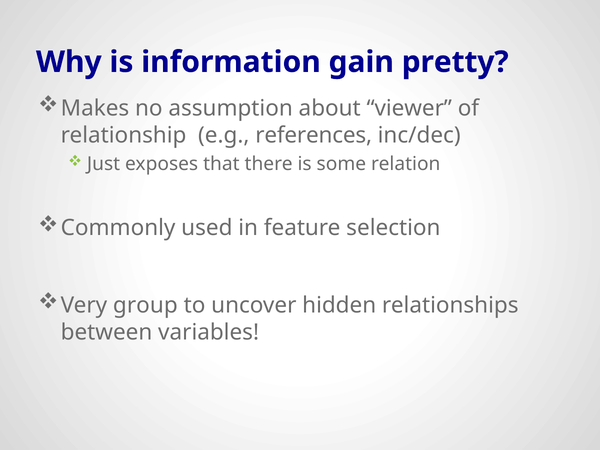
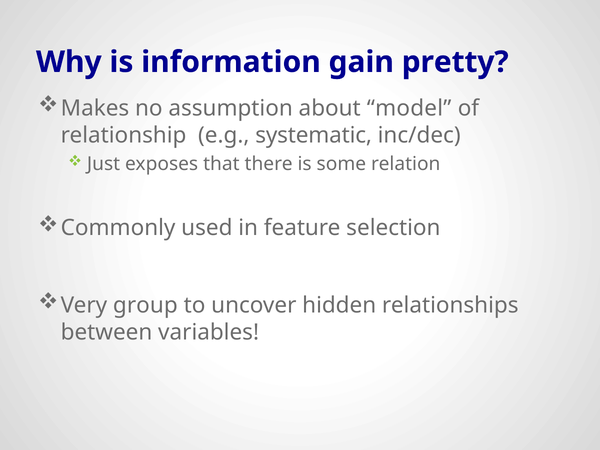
viewer: viewer -> model (409, 108)
references: references -> systematic (314, 135)
